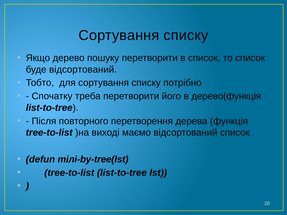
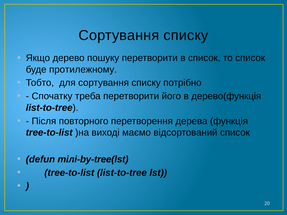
буде відсортований: відсортований -> протилежному (83, 70)
